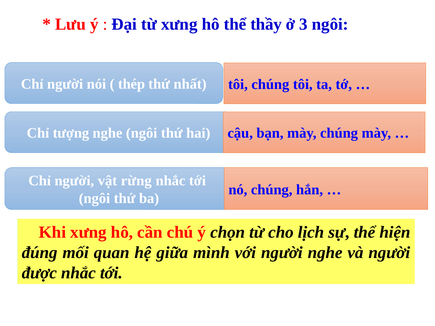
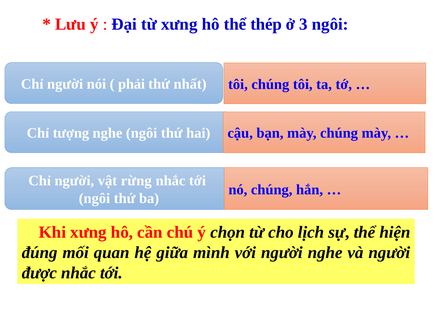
thầy: thầy -> thép (266, 24)
thép: thép -> phải (132, 84)
